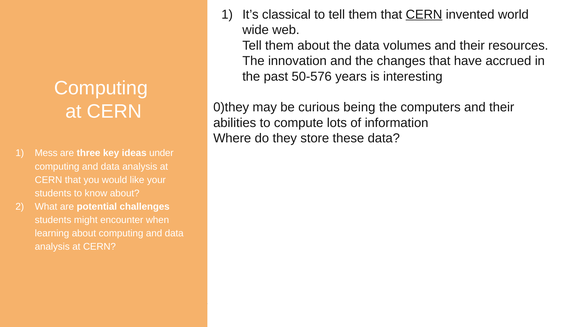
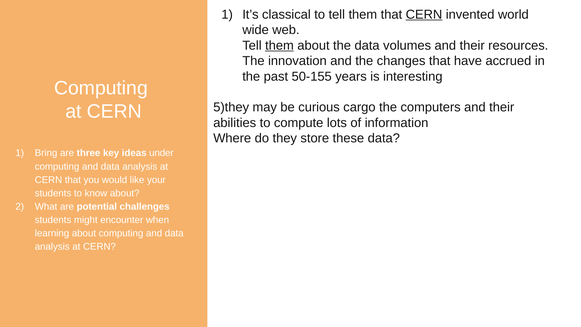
them underline: none -> present (279, 45)
50-576: 50-576 -> 50-155 (312, 76)
0)they: 0)they -> 5)they (231, 107)
being: being -> cargo (359, 107)
Mess: Mess -> Bring (46, 153)
